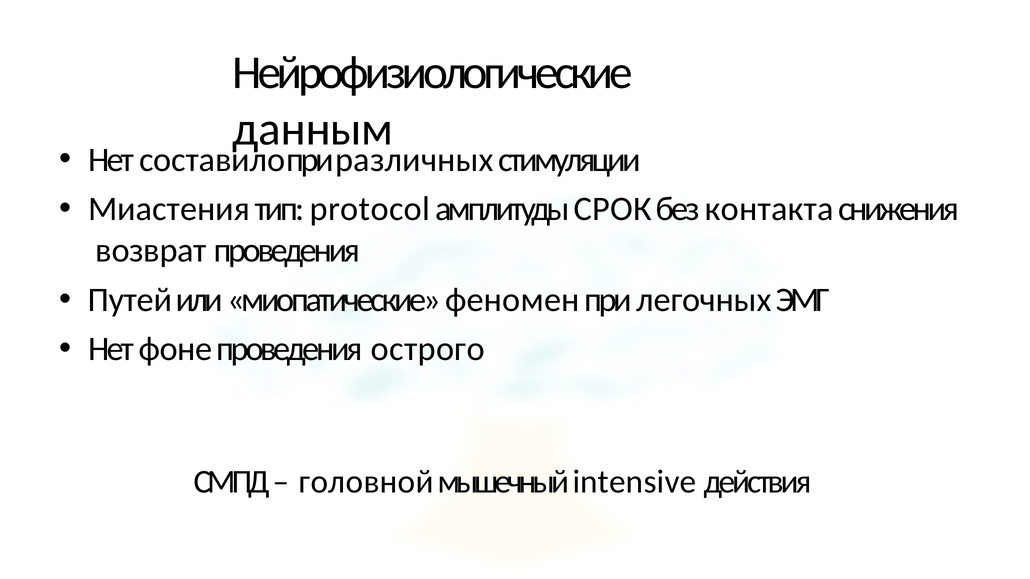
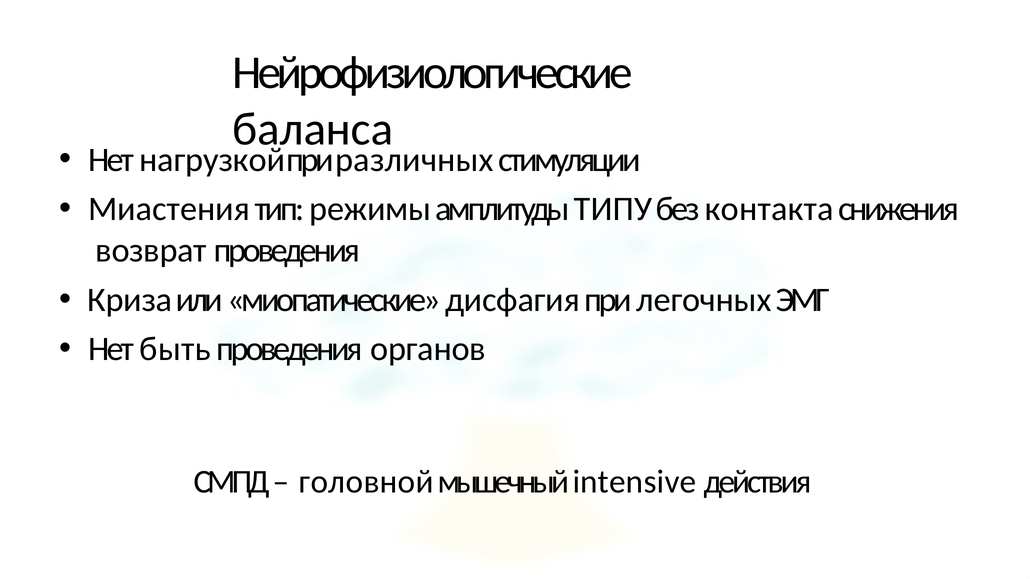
данным: данным -> баланса (313, 129)
составило: составило -> нагрузкой (212, 160)
protocol: protocol -> режимы (370, 209)
СРОК: СРОК -> ТИПУ (613, 209)
Путей: Путей -> Криза (130, 300)
феномен: феномен -> дисфагия (513, 300)
фоне: фоне -> быть (175, 349)
острого: острого -> органов (428, 349)
